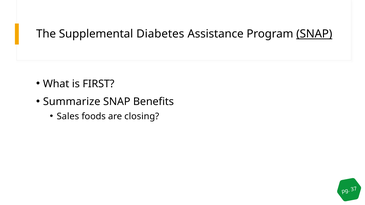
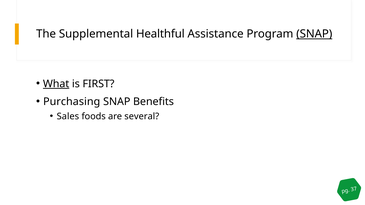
Diabetes: Diabetes -> Healthful (160, 34)
What underline: none -> present (56, 84)
Summarize: Summarize -> Purchasing (72, 102)
closing: closing -> several (142, 116)
